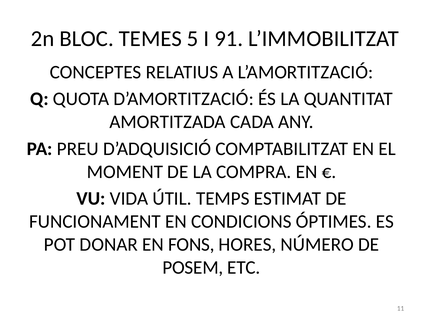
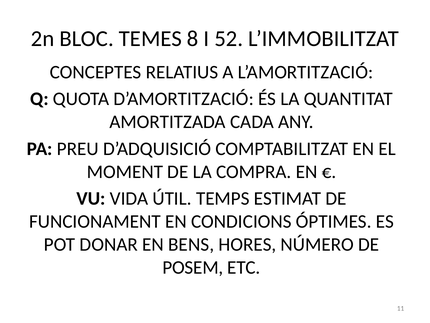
5: 5 -> 8 (193, 39)
91: 91 -> 52 (229, 39)
FONS: FONS -> BENS (191, 244)
